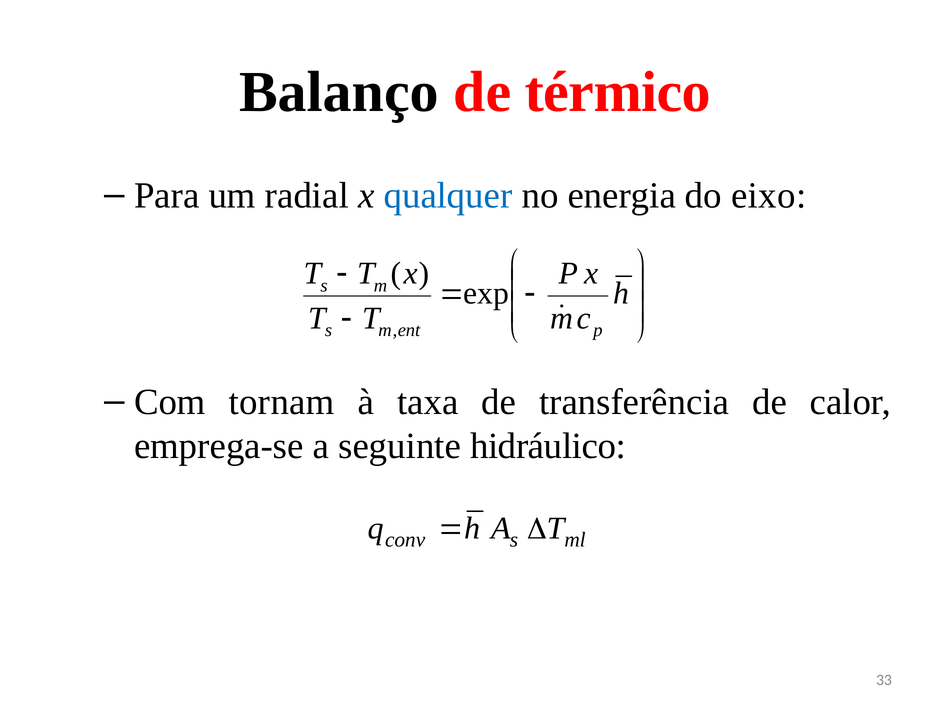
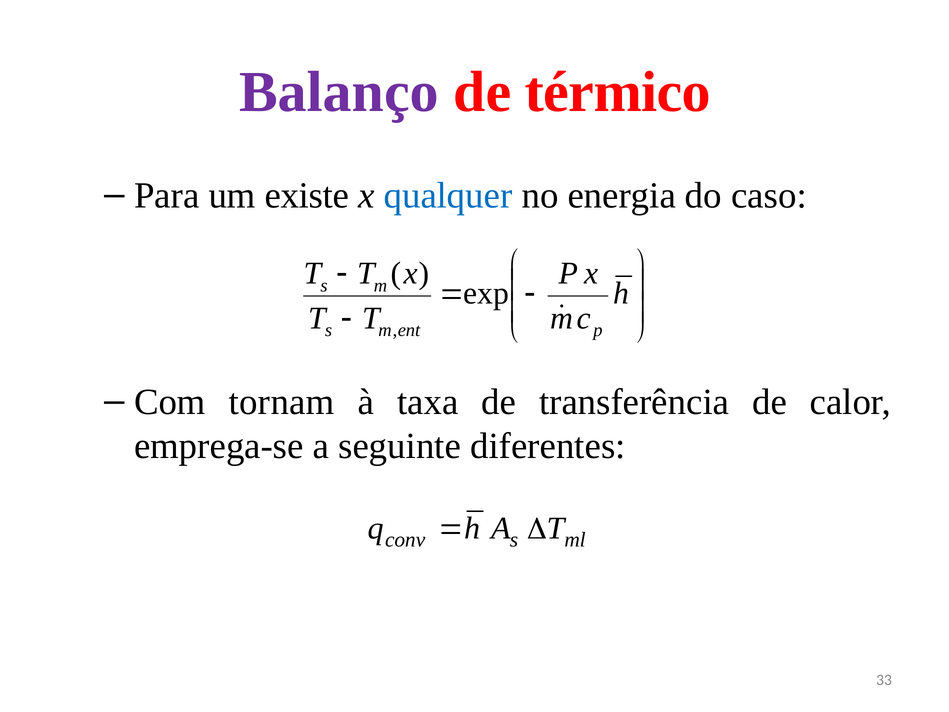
Balanço colour: black -> purple (339, 92)
radial: radial -> existe (307, 195)
eixo: eixo -> caso (769, 195)
hidráulico: hidráulico -> diferentes (548, 446)
